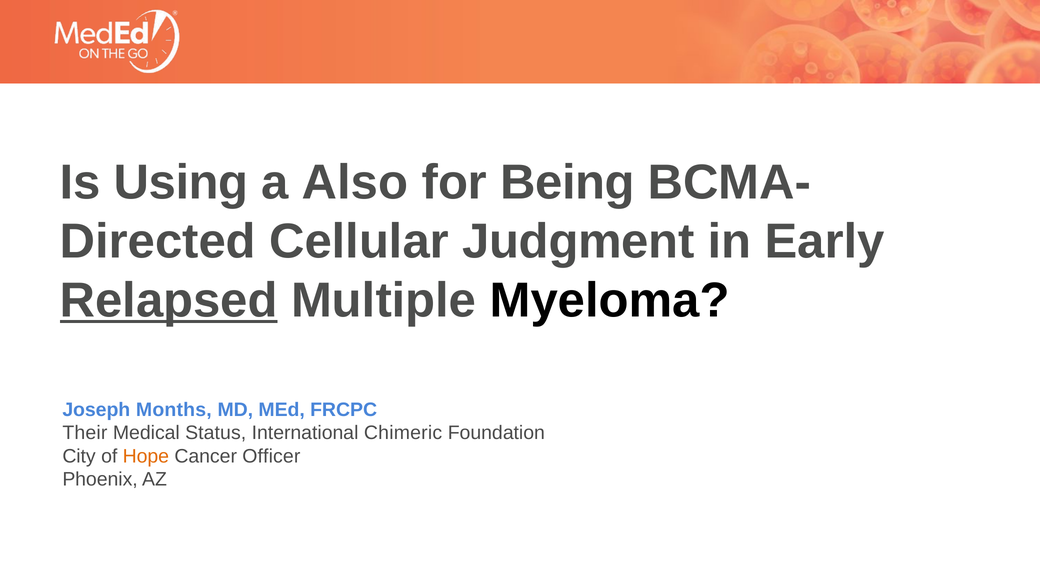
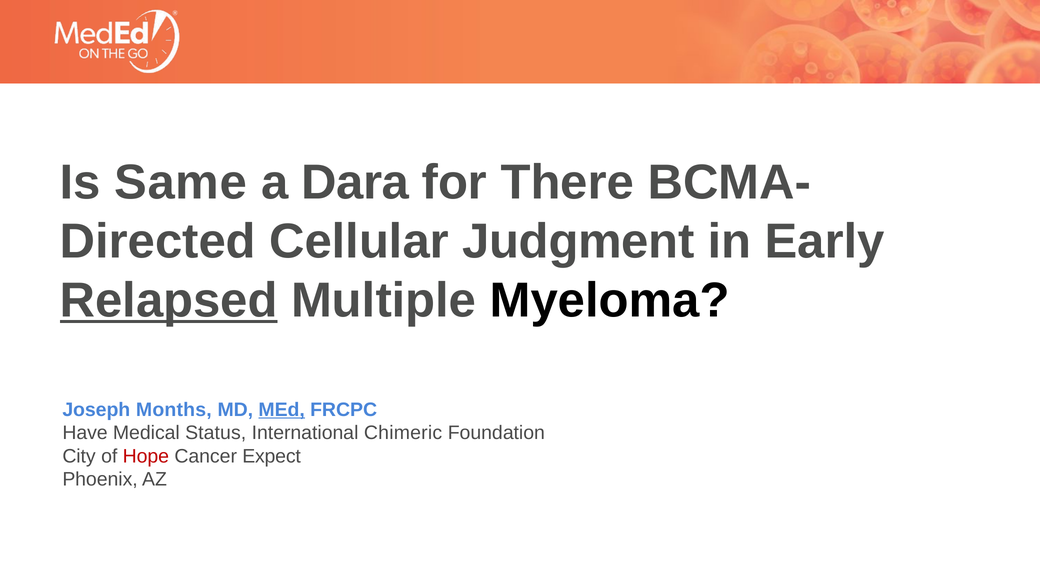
Using: Using -> Same (181, 183)
Also: Also -> Dara (355, 183)
Being: Being -> There (567, 183)
MEd underline: none -> present (282, 410)
Their: Their -> Have (85, 433)
Hope colour: orange -> red (146, 456)
Officer: Officer -> Expect (272, 456)
